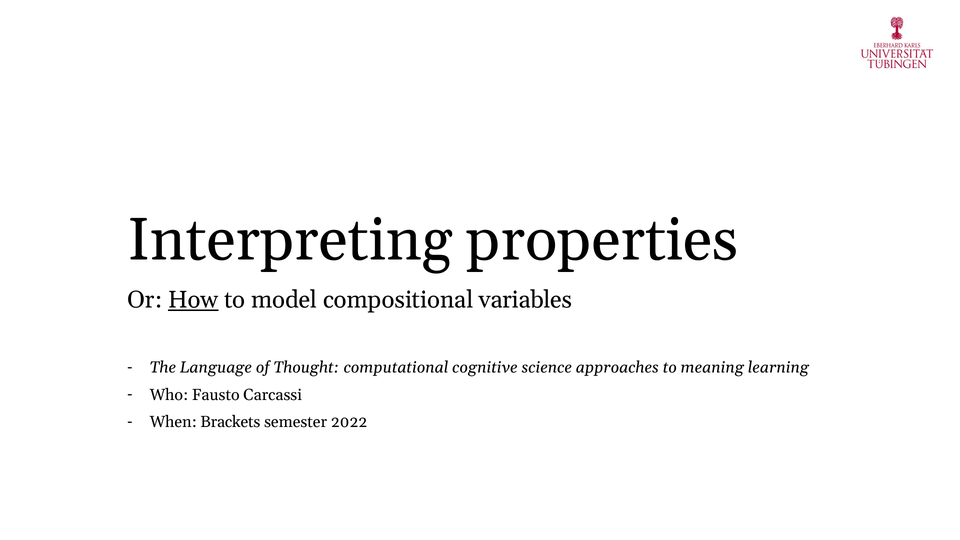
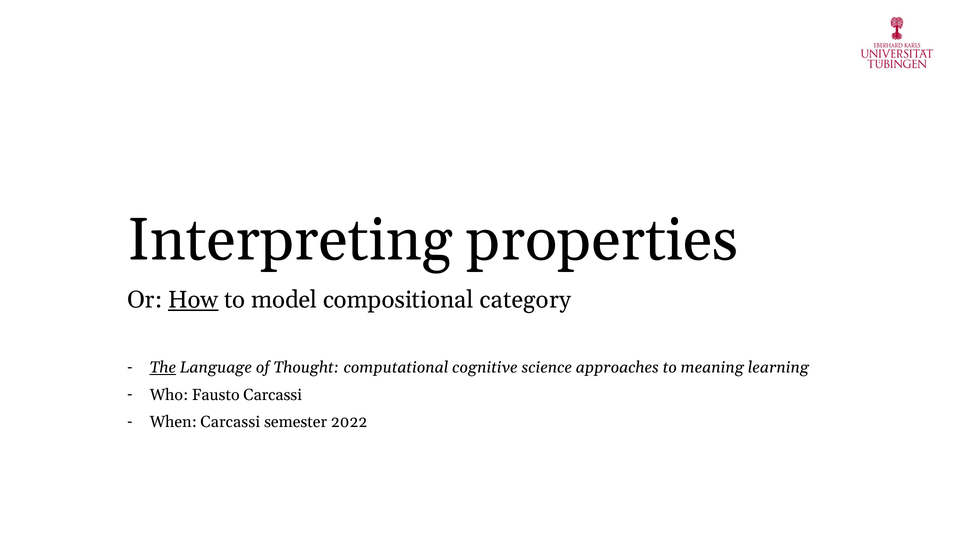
variables: variables -> category (525, 300)
The underline: none -> present (163, 368)
When Brackets: Brackets -> Carcassi (230, 422)
